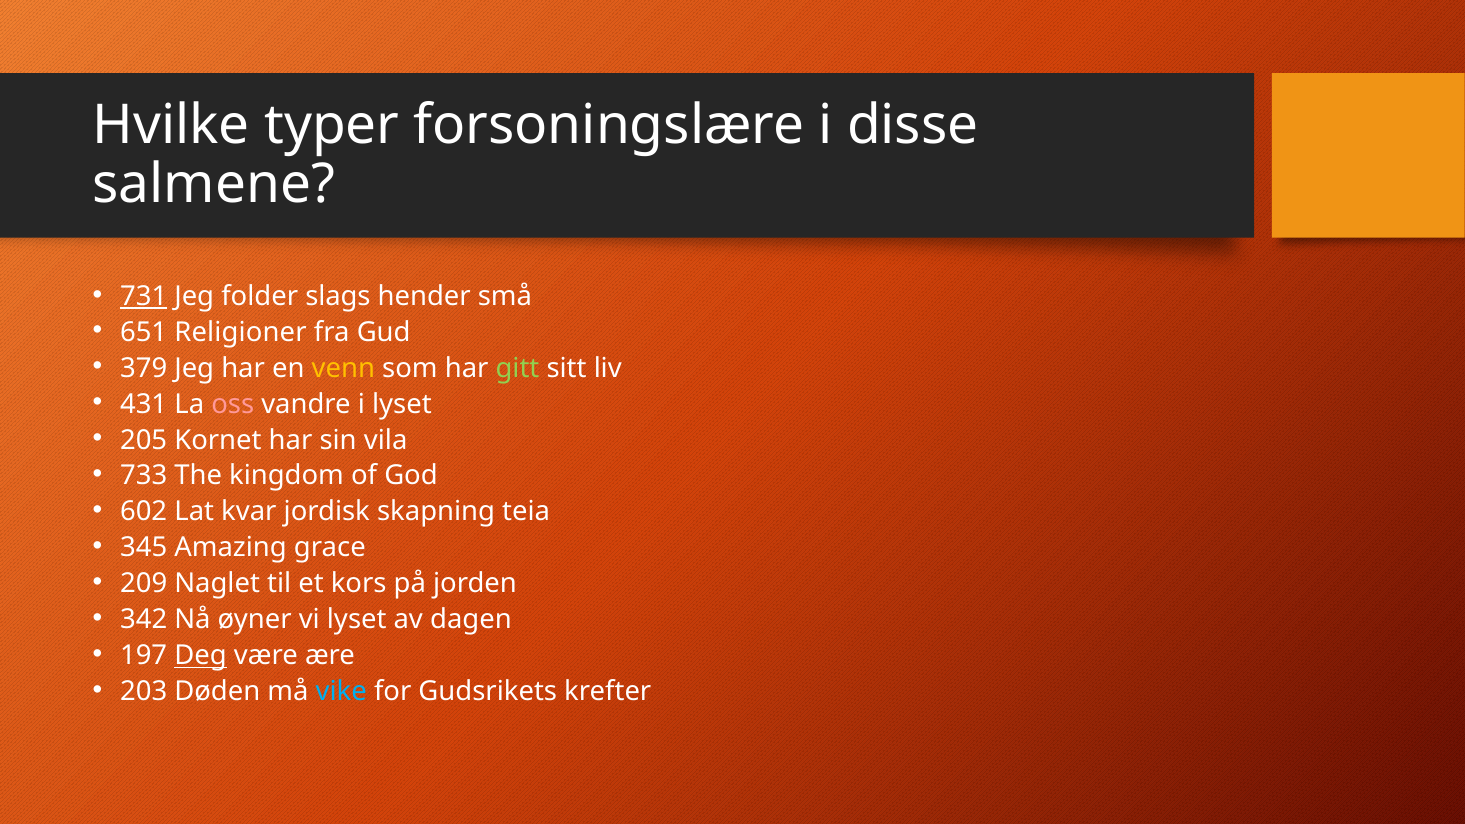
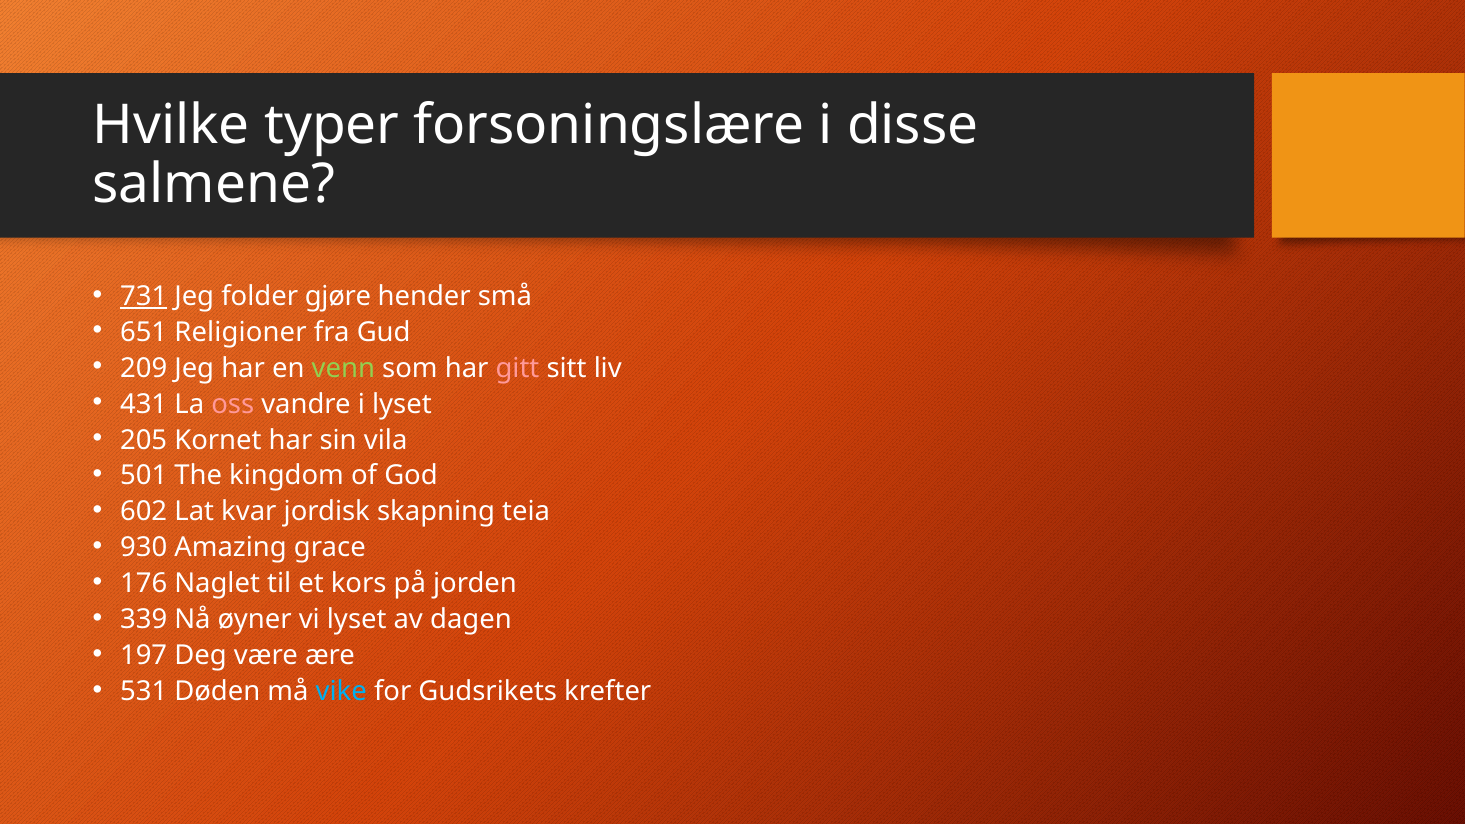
slags: slags -> gjøre (338, 296)
379: 379 -> 209 (144, 368)
venn colour: yellow -> light green (343, 368)
gitt colour: light green -> pink (517, 368)
733: 733 -> 501 (144, 476)
345: 345 -> 930 (144, 548)
209: 209 -> 176 (144, 584)
342: 342 -> 339 (144, 620)
Deg underline: present -> none (201, 656)
203: 203 -> 531 (144, 692)
